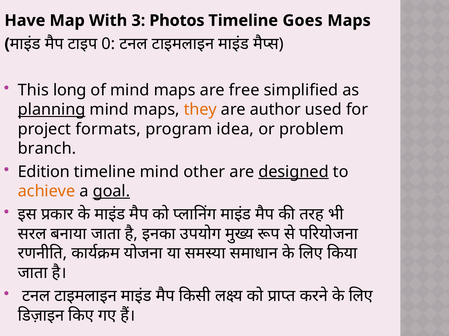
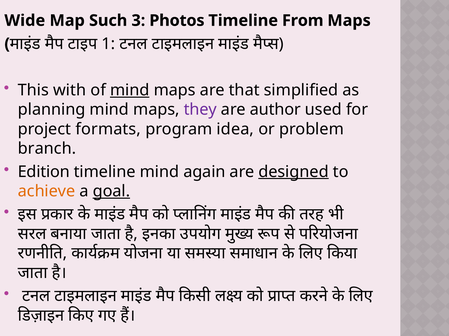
Have: Have -> Wide (25, 21)
With: With -> Such (108, 21)
Goes: Goes -> From (303, 21)
0: 0 -> 1 (108, 44)
long: long -> with (70, 90)
mind underline: none -> present (130, 90)
free: free -> that (244, 90)
planning underline: present -> none (52, 110)
they colour: orange -> purple (200, 110)
other: other -> again (204, 172)
